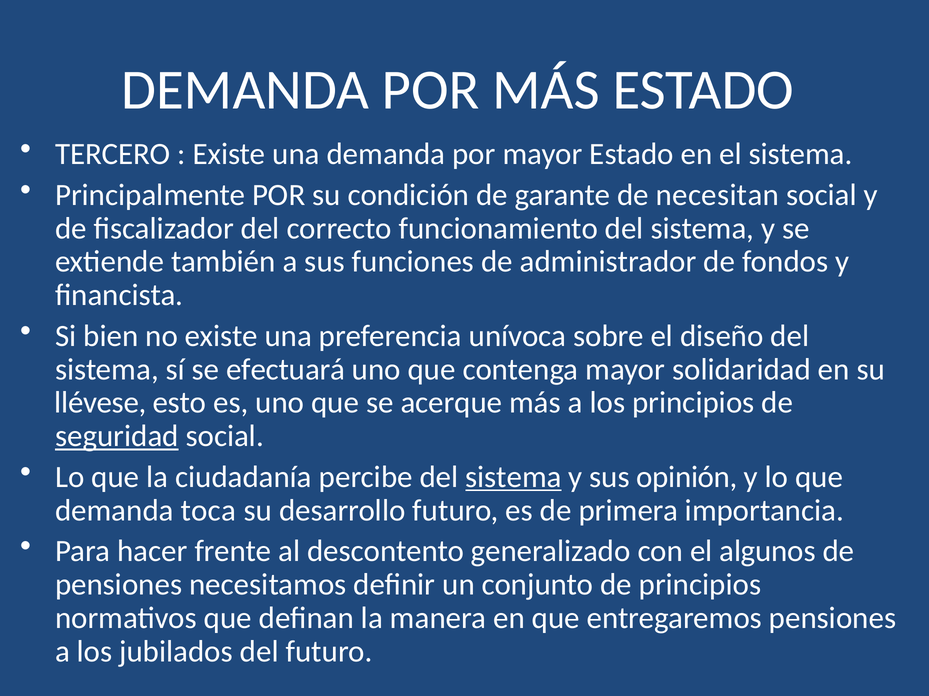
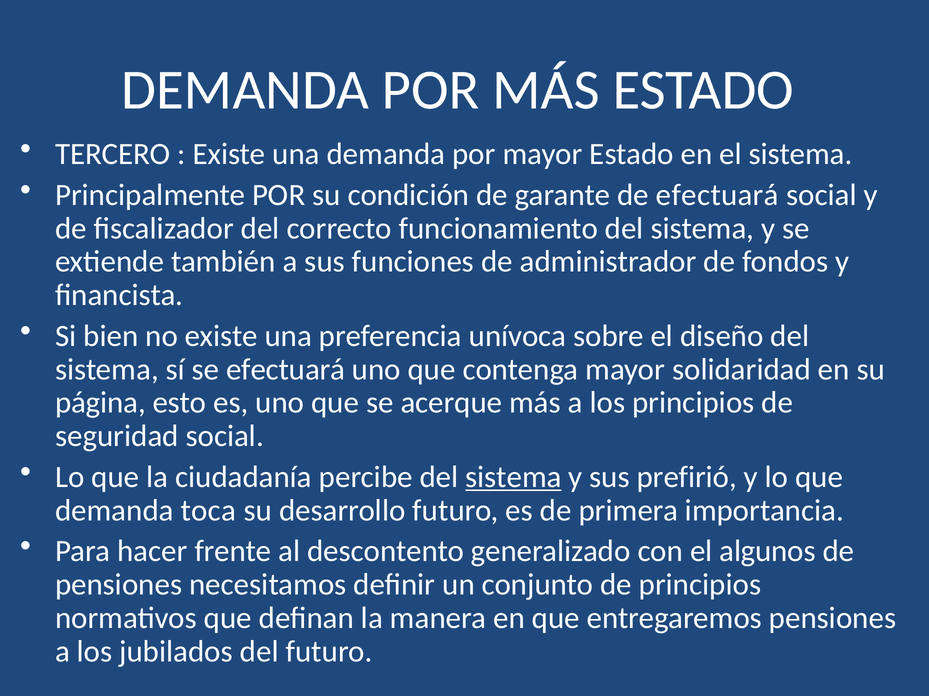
de necesitan: necesitan -> efectuará (717, 195)
llévese: llévese -> página (100, 403)
seguridad underline: present -> none (117, 437)
opinión: opinión -> prefirió (687, 477)
